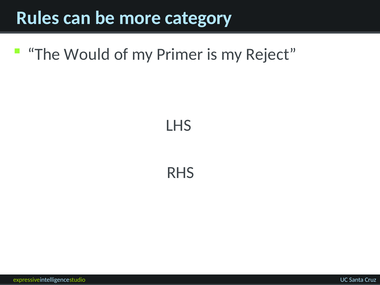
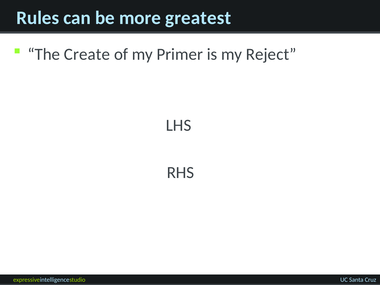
category: category -> greatest (198, 18)
Would: Would -> Create (87, 54)
